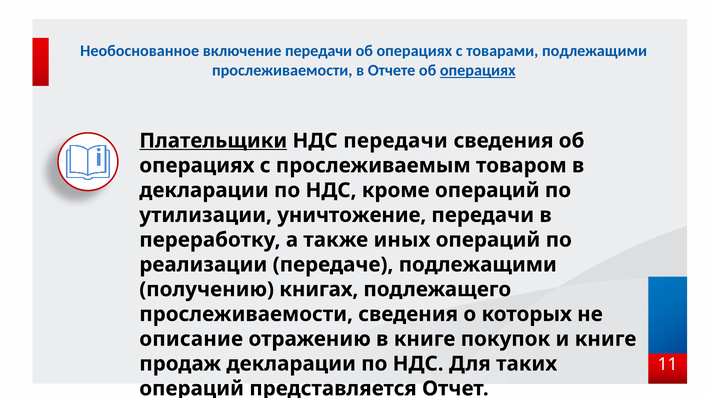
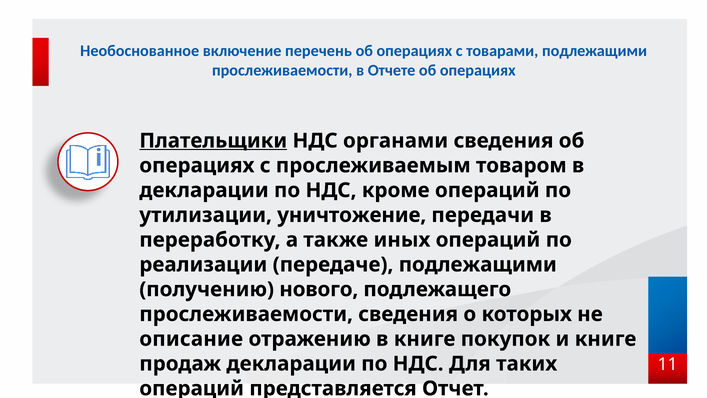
включение передачи: передачи -> перечень (318, 51)
операциях underline: present -> none (478, 70)
НДС передачи: передачи -> органами (396, 141)
книгах: книгах -> нового (319, 289)
